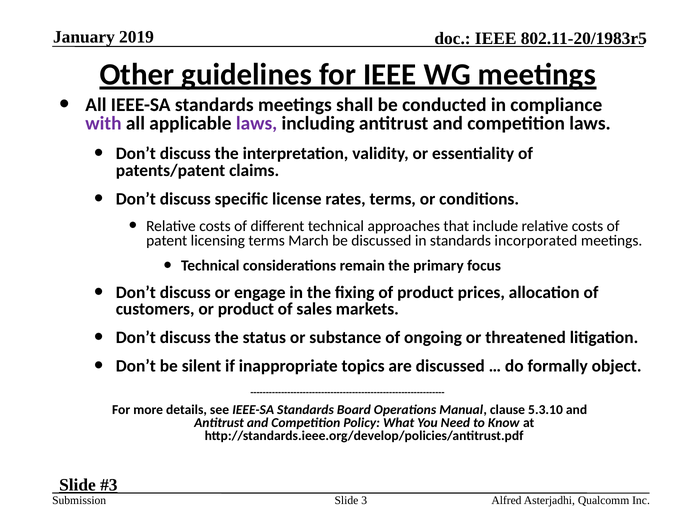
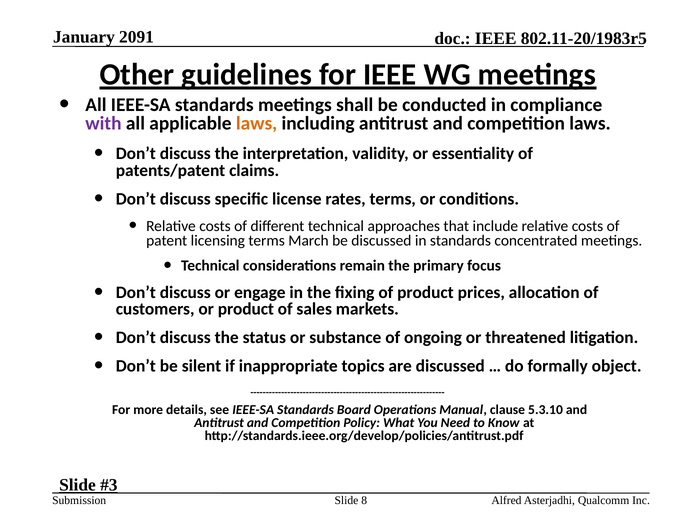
2019: 2019 -> 2091 (137, 37)
laws colour: purple -> orange (257, 123)
incorporated: incorporated -> concentrated (536, 241)
3: 3 -> 8 (364, 501)
